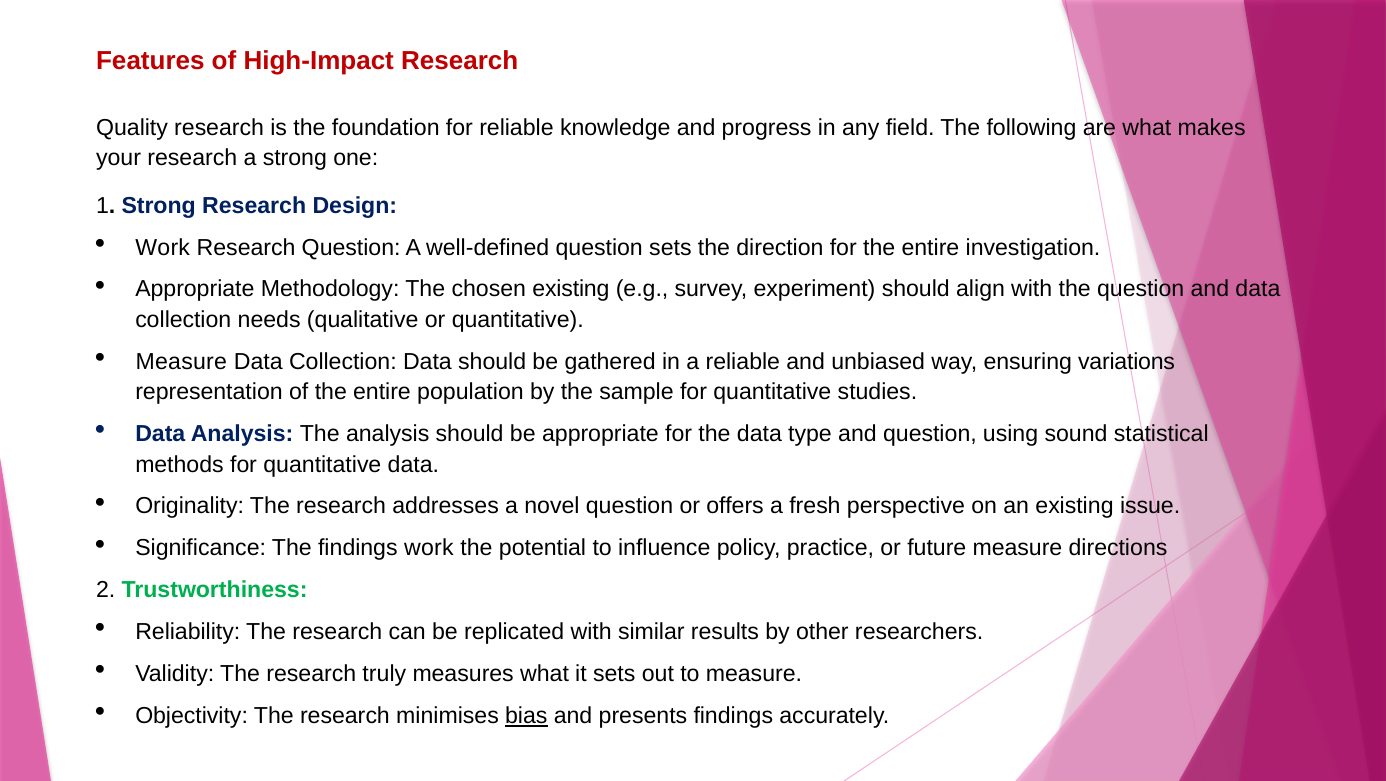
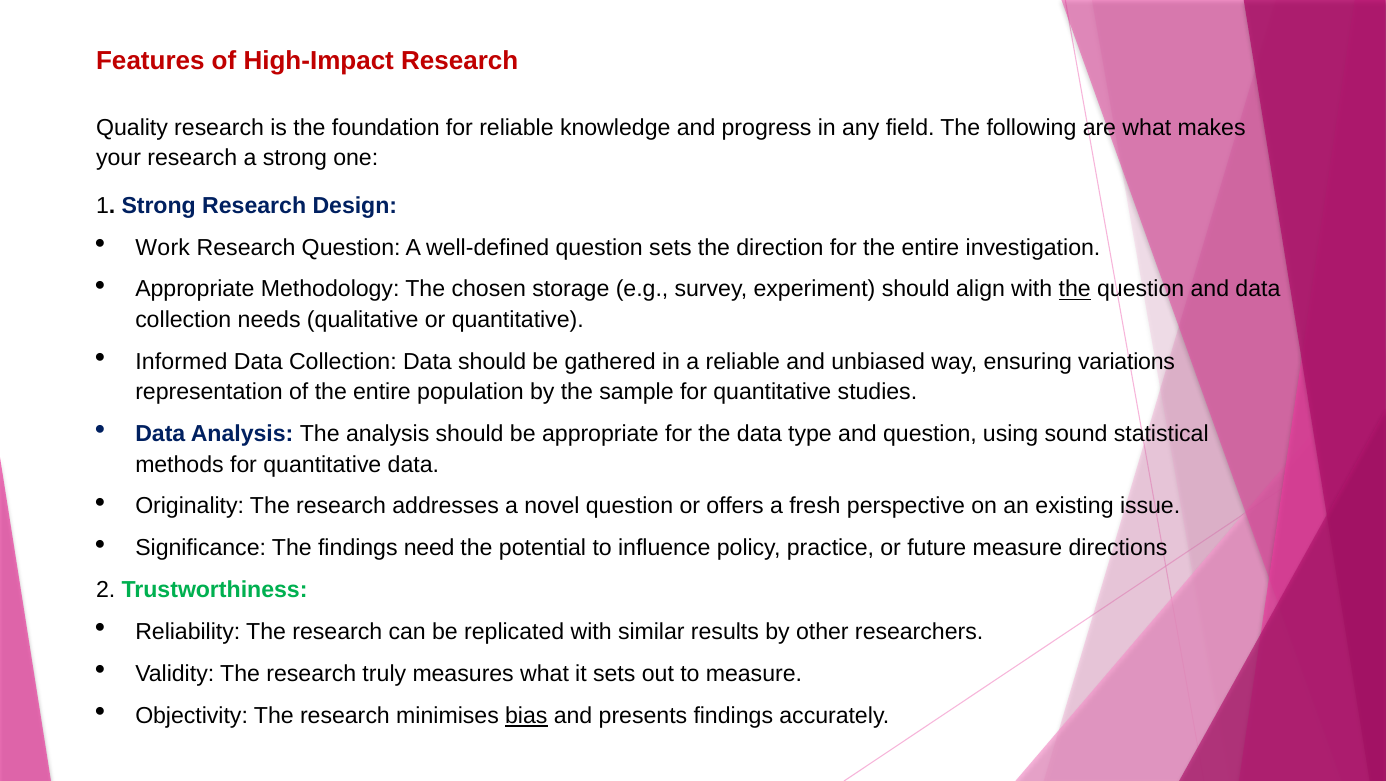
chosen existing: existing -> storage (571, 289)
the underline: none -> present (1075, 289)
Measure: Measure -> Informed (181, 362)
findings work: work -> need (429, 548)
